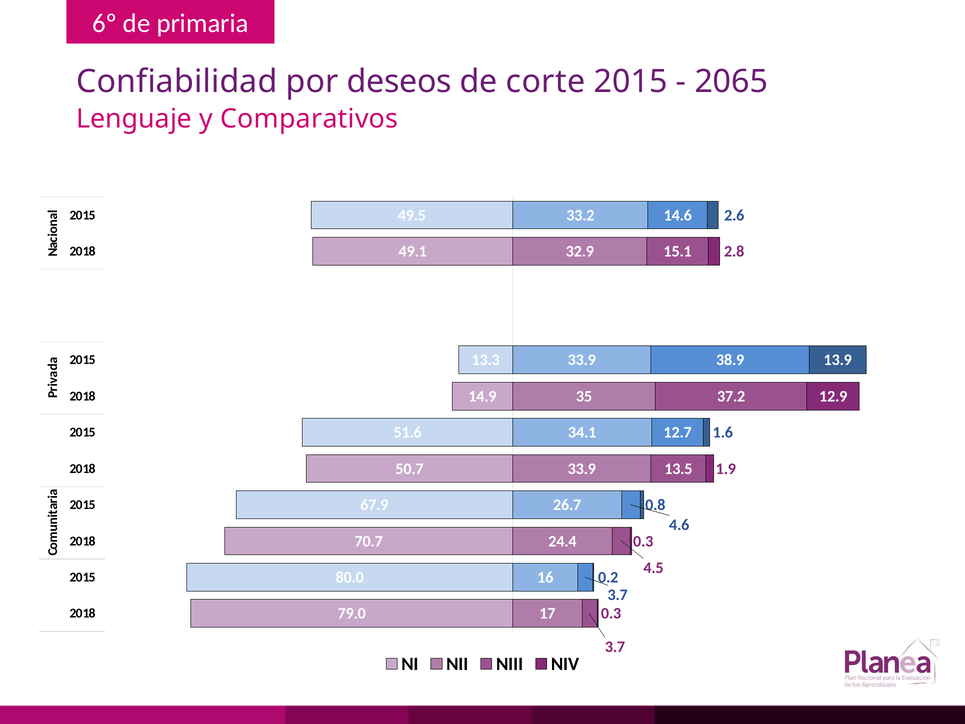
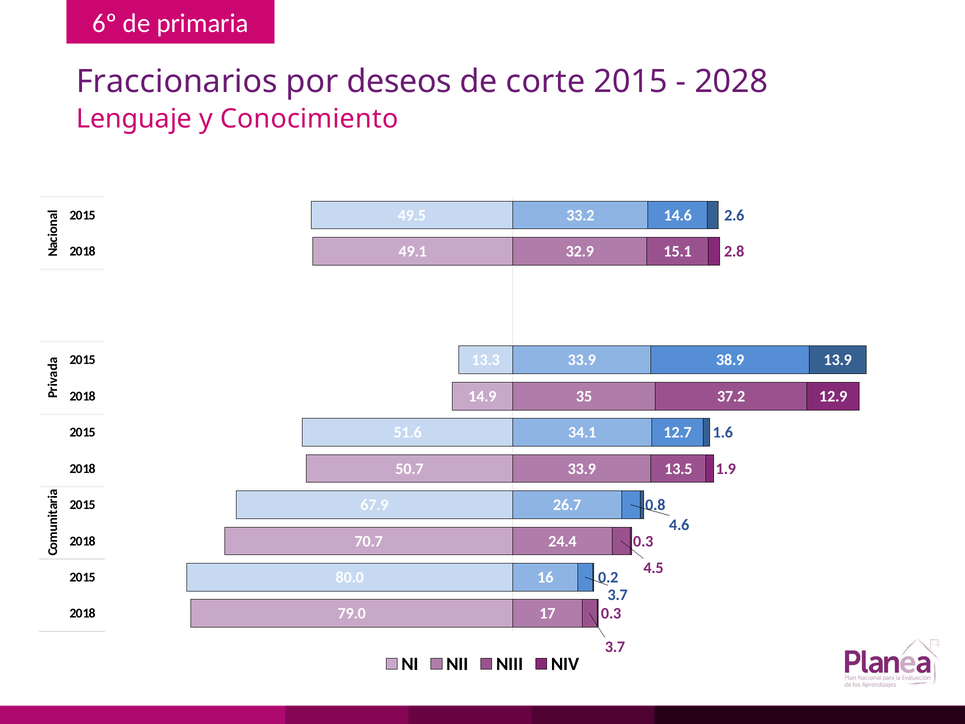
Confiabilidad: Confiabilidad -> Fraccionarios (177, 82)
2065: 2065 -> 2028 (731, 82)
Comparativos: Comparativos -> Conocimiento (309, 119)
